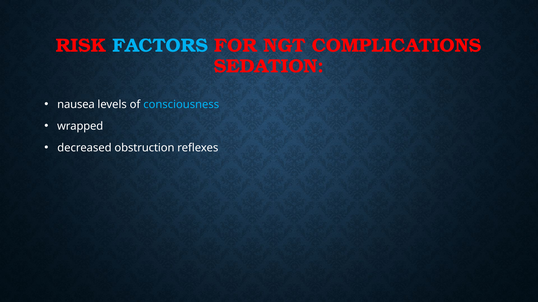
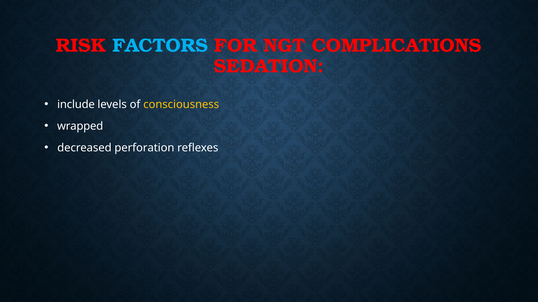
nausea: nausea -> include (76, 105)
consciousness colour: light blue -> yellow (181, 105)
obstruction: obstruction -> perforation (144, 148)
